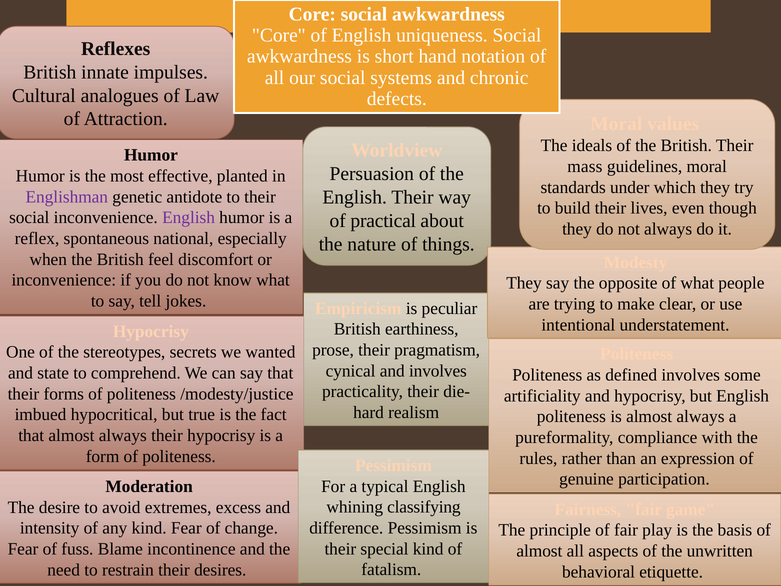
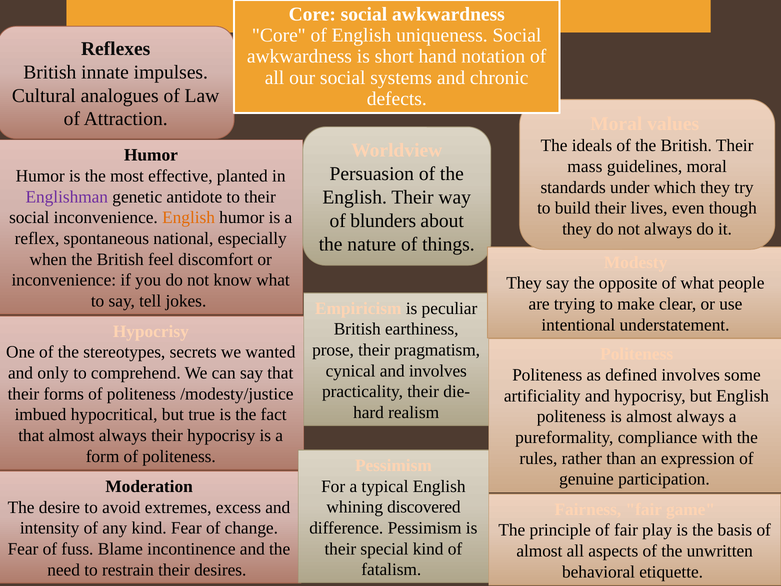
English colour: purple -> orange (189, 218)
practical: practical -> blunders (383, 221)
state: state -> only (53, 373)
classifying: classifying -> discovered (424, 507)
